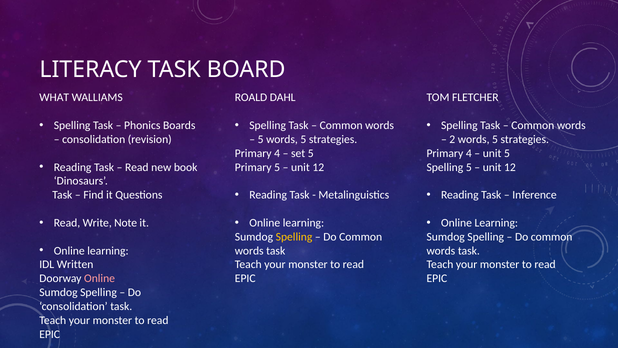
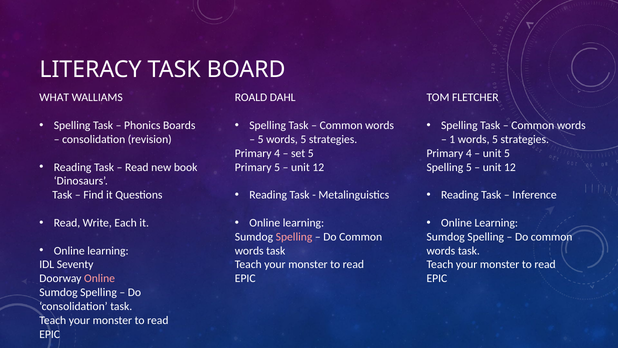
2: 2 -> 1 (452, 139)
Note: Note -> Each (126, 223)
Spelling colour: yellow -> pink (294, 237)
Written: Written -> Seventy (75, 264)
